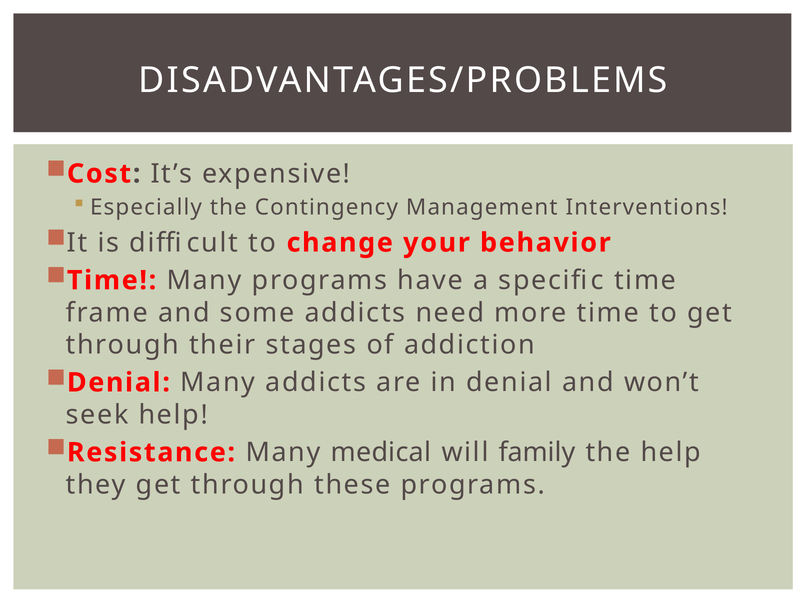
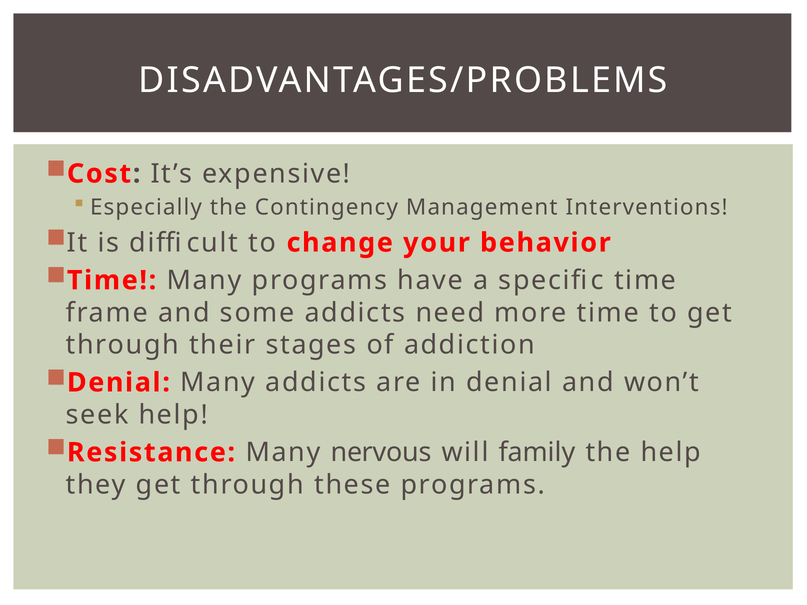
medical: medical -> nervous (381, 453)
